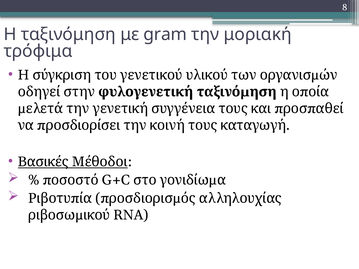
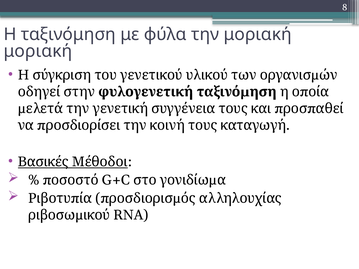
gram: gram -> φύλα (165, 34)
τρόφιμα: τρόφιμα -> μοριακή (38, 51)
